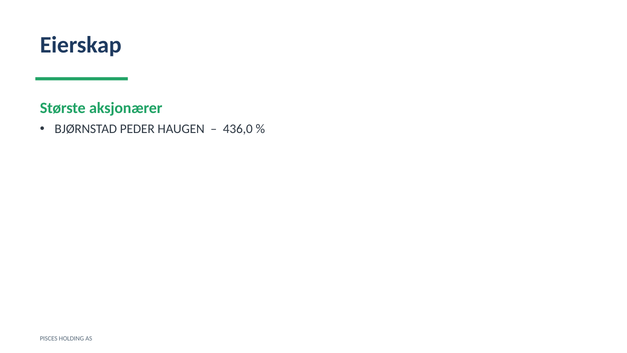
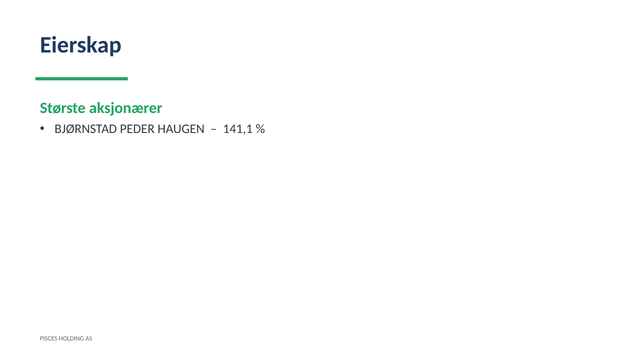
436,0: 436,0 -> 141,1 (238, 129)
